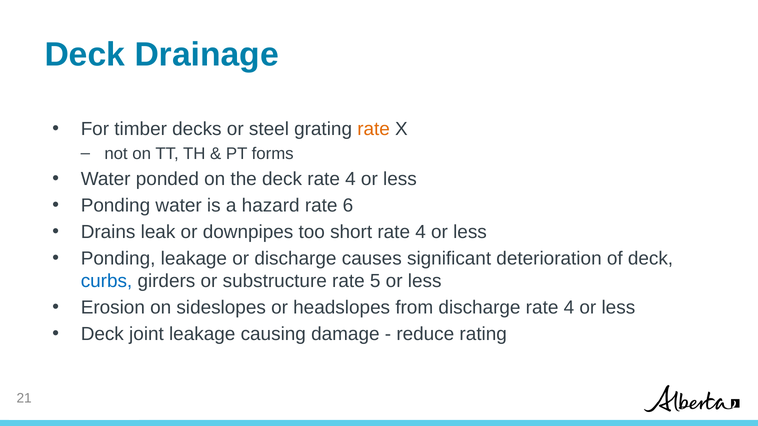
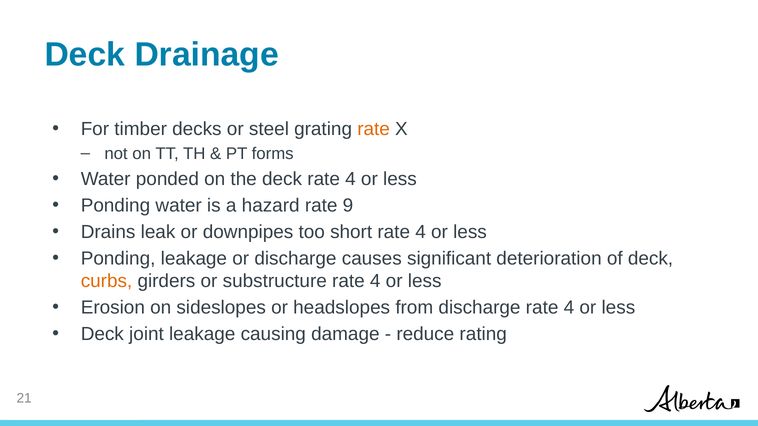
6: 6 -> 9 (348, 206)
curbs colour: blue -> orange (106, 281)
substructure rate 5: 5 -> 4 (375, 281)
